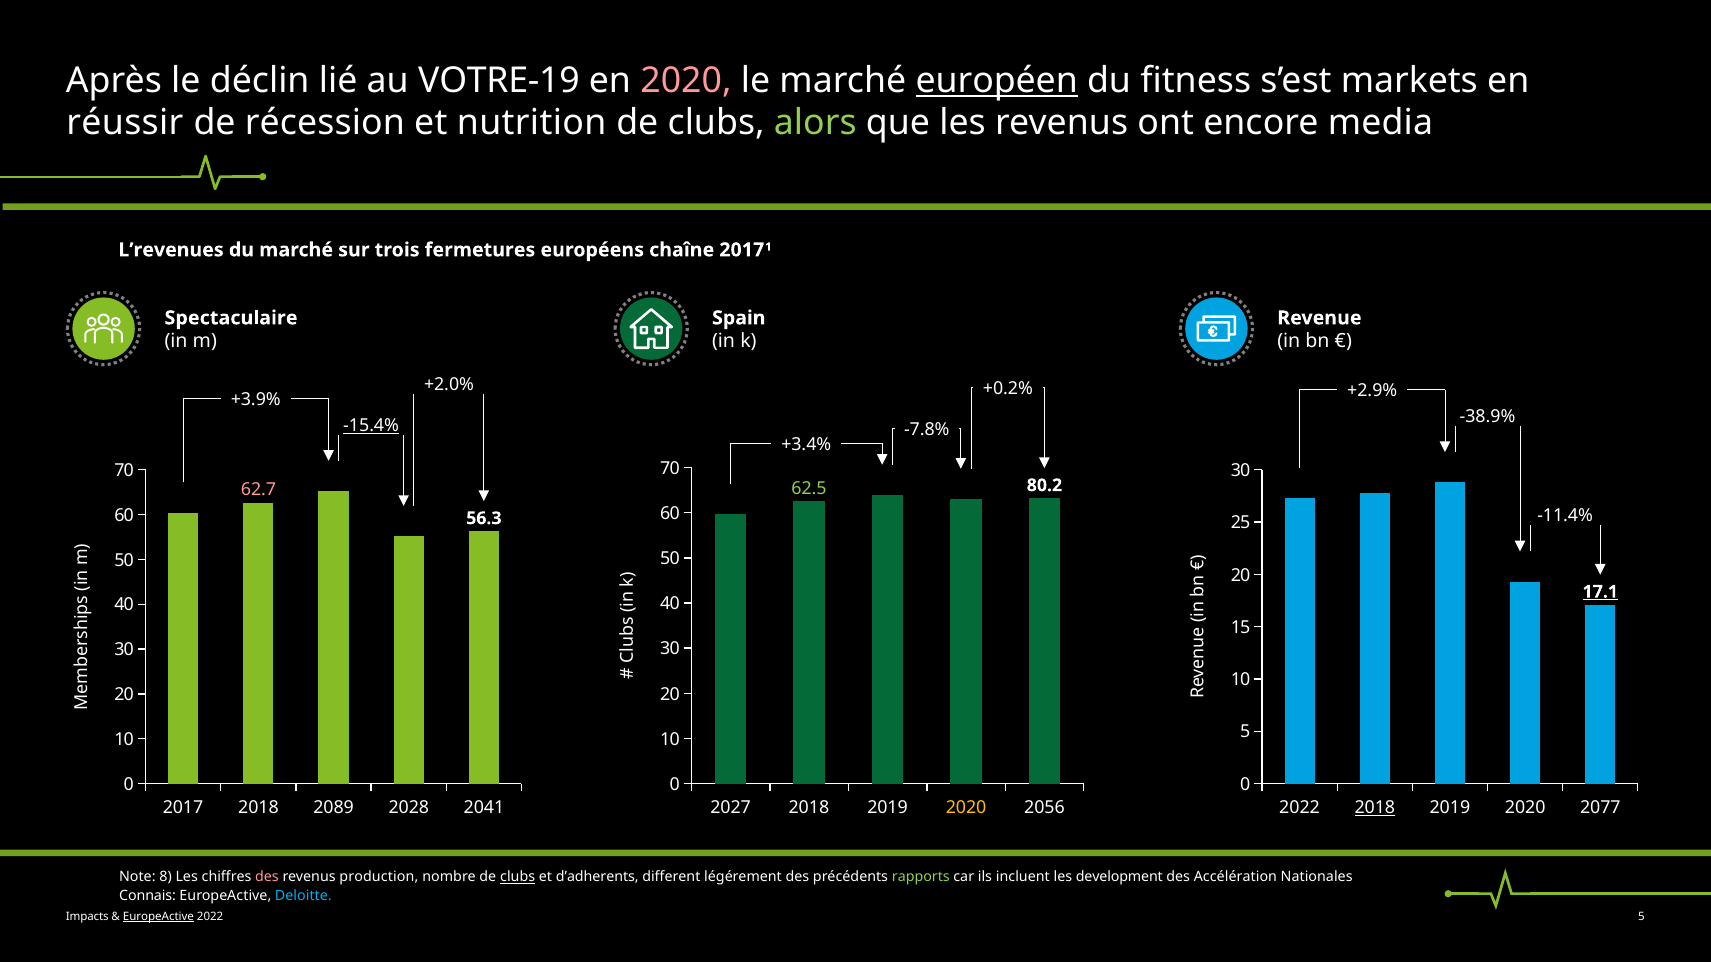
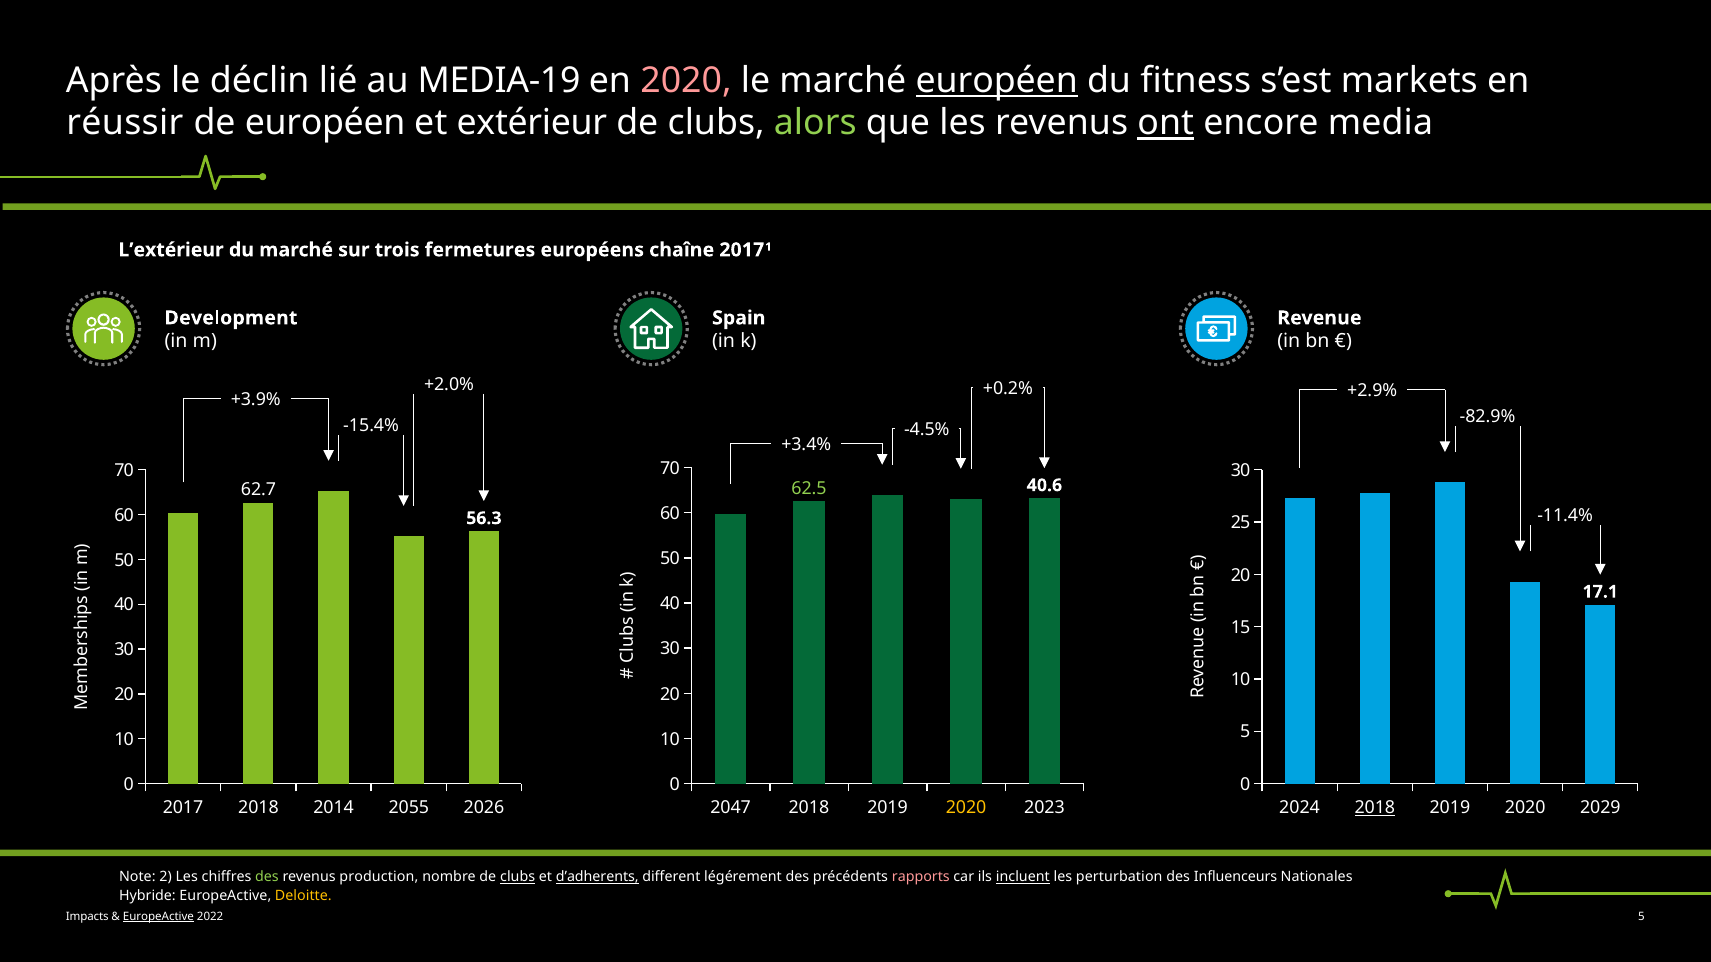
VOTRE-19: VOTRE-19 -> MEDIA-19 (499, 80)
de récession: récession -> européen (325, 123)
nutrition: nutrition -> extérieur (532, 123)
ont underline: none -> present (1166, 123)
L’revenues: L’revenues -> L’extérieur (171, 250)
Spectaculaire: Spectaculaire -> Development (231, 318)
-38.9%: -38.9% -> -82.9% (1487, 417)
-15.4% underline: present -> none (371, 426)
-7.8%: -7.8% -> -4.5% (927, 430)
80.2: 80.2 -> 40.6 (1044, 486)
62.7 colour: pink -> white (259, 490)
17.1 underline: present -> none (1600, 592)
2089: 2089 -> 2014 (334, 808)
2028: 2028 -> 2055 (409, 808)
2041: 2041 -> 2026 (484, 808)
2027: 2027 -> 2047 (731, 808)
2056: 2056 -> 2023 (1044, 808)
2022: 2022 -> 2024 (1300, 808)
2077: 2077 -> 2029 (1600, 808)
8: 8 -> 2 (166, 877)
des colour: pink -> light green (267, 877)
d’adherents underline: none -> present (597, 877)
rapports colour: light green -> pink (921, 877)
incluent underline: none -> present (1023, 877)
development: development -> perturbation (1119, 877)
Accélération: Accélération -> Influenceurs (1235, 877)
Connais: Connais -> Hybride (147, 896)
Deloitte colour: light blue -> yellow (303, 896)
